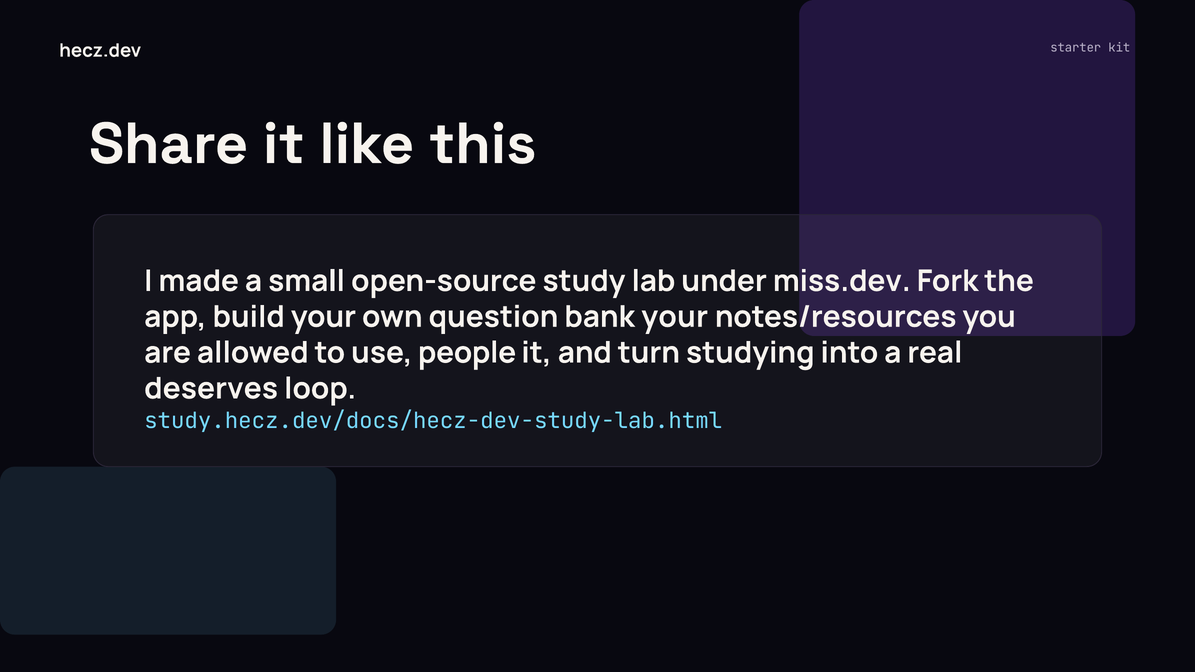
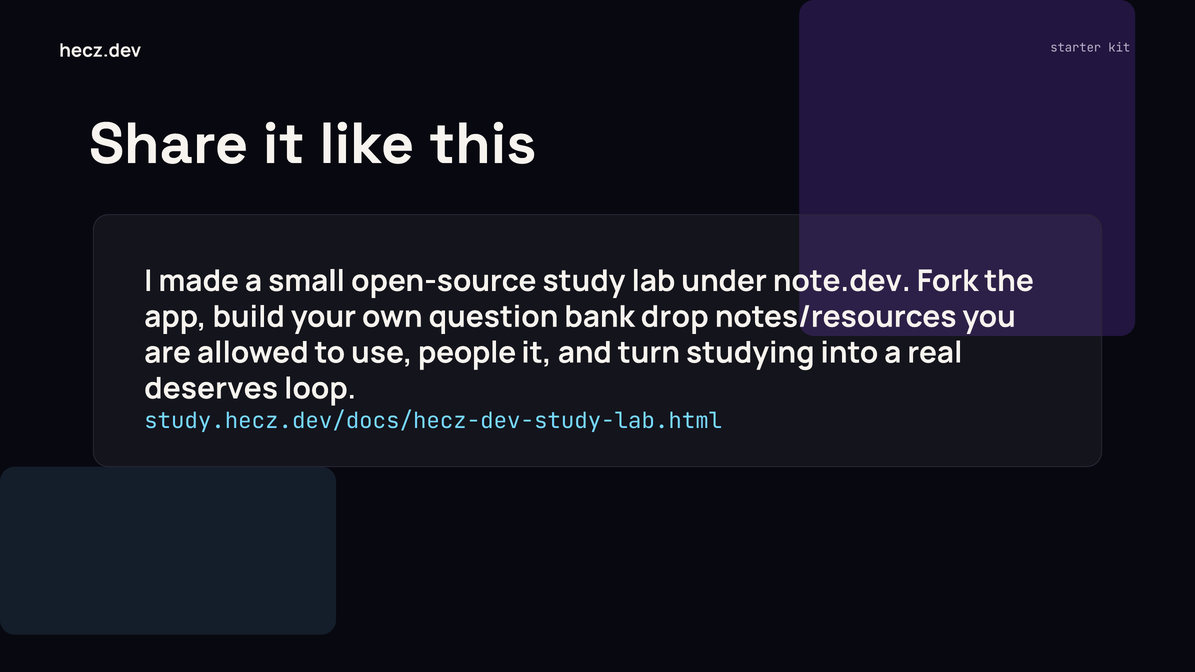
miss.dev: miss.dev -> note.dev (842, 281)
bank your: your -> drop (675, 317)
